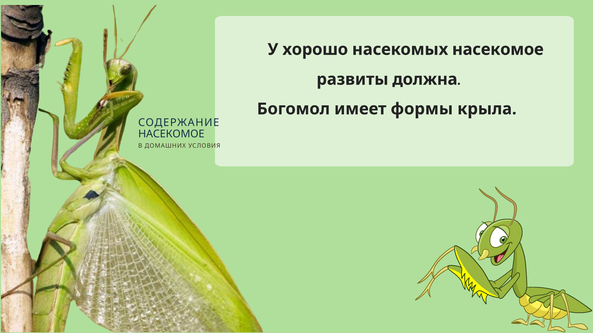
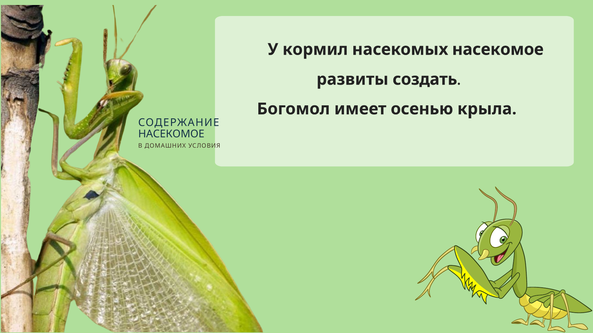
хорошо: хорошо -> кормил (315, 49)
должна: должна -> создать (425, 79)
формы: формы -> осенью (422, 109)
